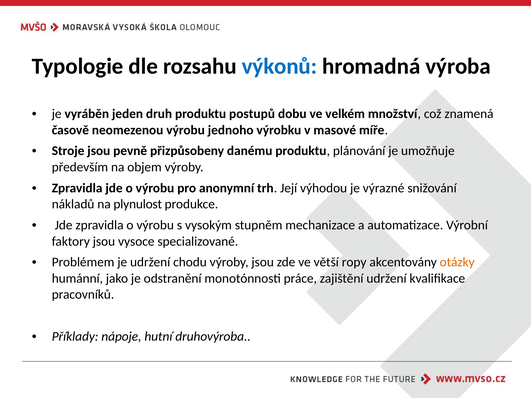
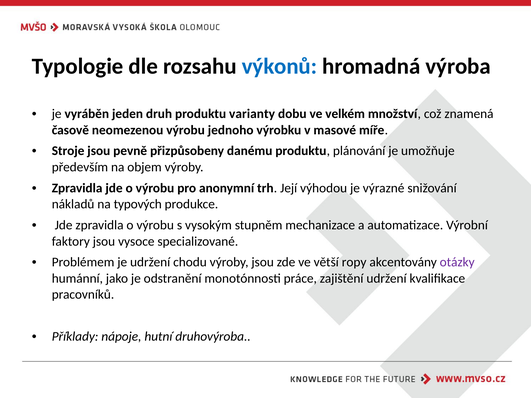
postupů: postupů -> varianty (252, 114)
plynulost: plynulost -> typových (138, 204)
otázky colour: orange -> purple (457, 262)
